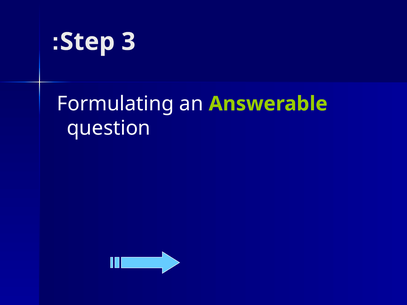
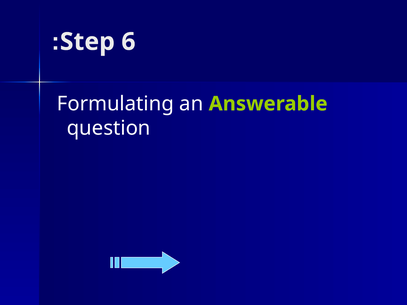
3: 3 -> 6 (128, 42)
